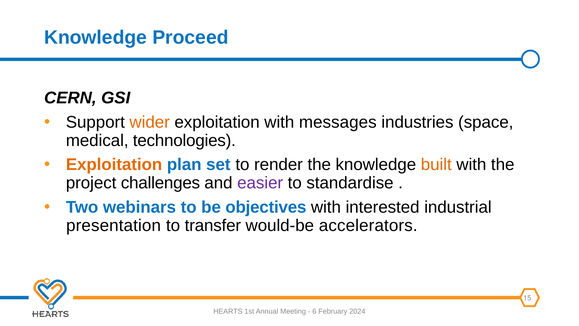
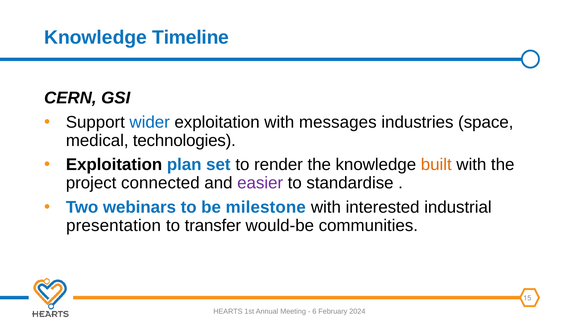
Proceed: Proceed -> Timeline (191, 37)
wider colour: orange -> blue (150, 122)
Exploitation colour: orange -> black (114, 165)
challenges: challenges -> connected (160, 183)
objectives: objectives -> milestone (266, 207)
accelerators: accelerators -> communities (368, 225)
